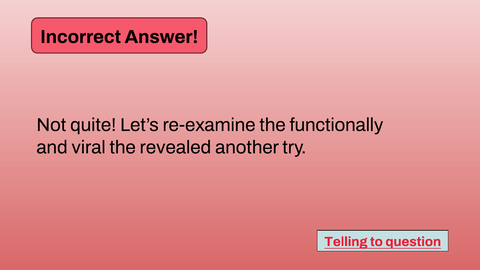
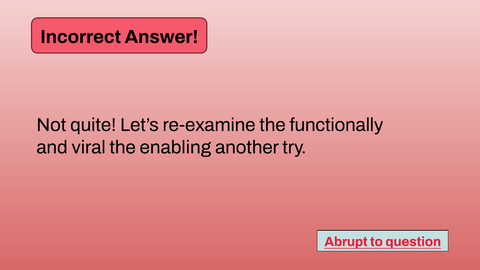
revealed: revealed -> enabling (175, 147)
Telling: Telling -> Abrupt (346, 242)
